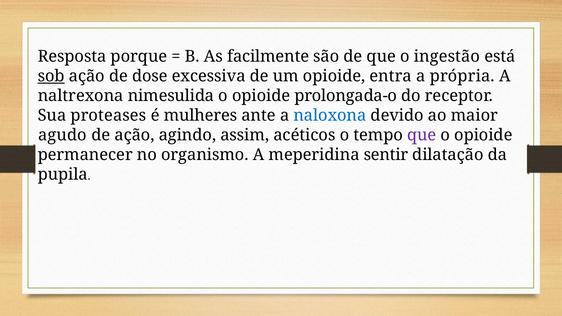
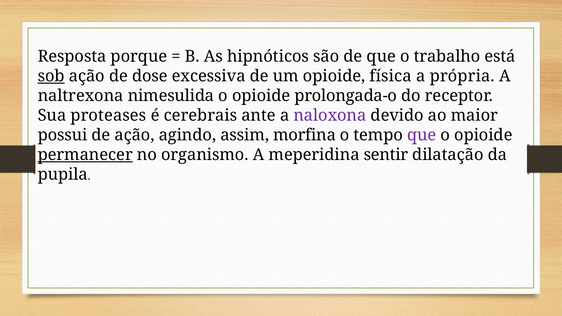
facilmente: facilmente -> hipnóticos (268, 56)
ingestão: ingestão -> trabalho (447, 56)
entra: entra -> física (391, 76)
mulheres: mulheres -> cerebrais (200, 115)
naloxona colour: blue -> purple (330, 115)
agudo: agudo -> possui (63, 135)
acéticos: acéticos -> morfina (305, 135)
permanecer underline: none -> present (85, 155)
